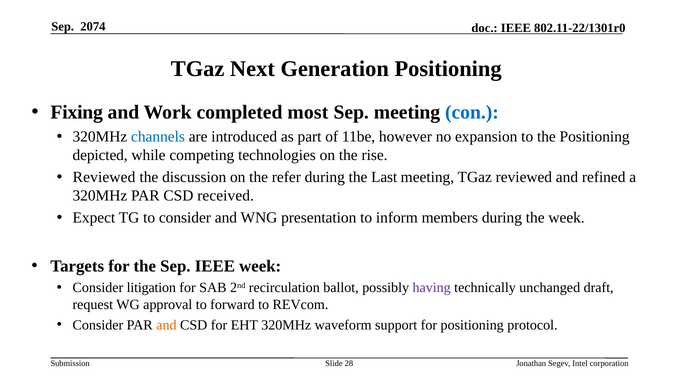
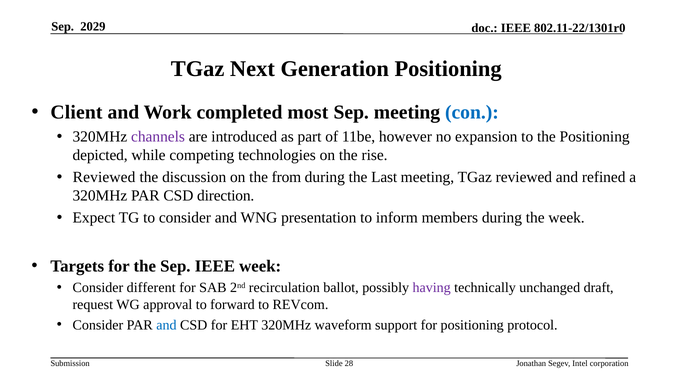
2074: 2074 -> 2029 (93, 27)
Fixing: Fixing -> Client (77, 112)
channels colour: blue -> purple (158, 137)
refer: refer -> from (286, 177)
received: received -> direction (226, 196)
litigation: litigation -> different (151, 287)
and colour: orange -> blue (166, 325)
